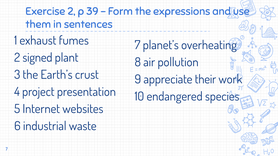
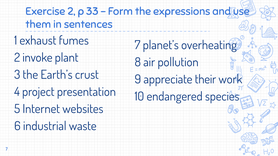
39: 39 -> 33 (92, 11)
signed: signed -> invoke (37, 58)
